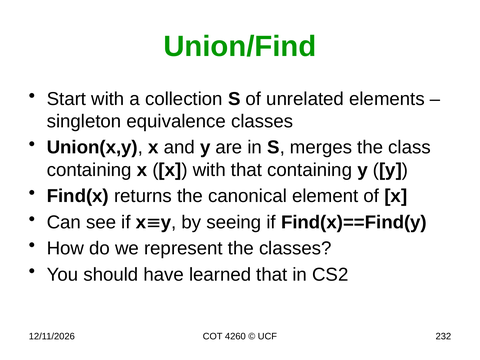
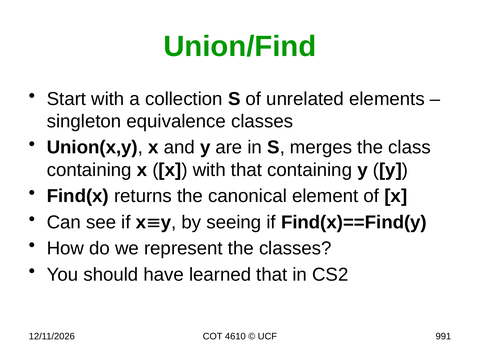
4260: 4260 -> 4610 (235, 336)
232: 232 -> 991 (443, 336)
